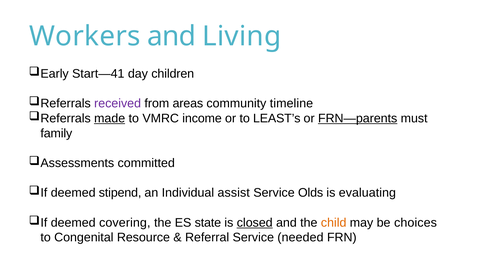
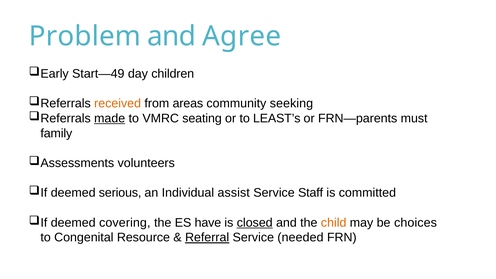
Workers: Workers -> Problem (85, 36)
Living: Living -> Agree (242, 36)
Start—41: Start—41 -> Start—49 (98, 74)
received colour: purple -> orange (118, 104)
timeline: timeline -> seeking (291, 104)
income: income -> seating (202, 118)
FRN—parents underline: present -> none (358, 118)
committed: committed -> volunteers (146, 163)
stipend: stipend -> serious (120, 193)
Olds: Olds -> Staff (311, 193)
evaluating: evaluating -> committed (367, 193)
state: state -> have (208, 223)
Referral underline: none -> present (207, 237)
